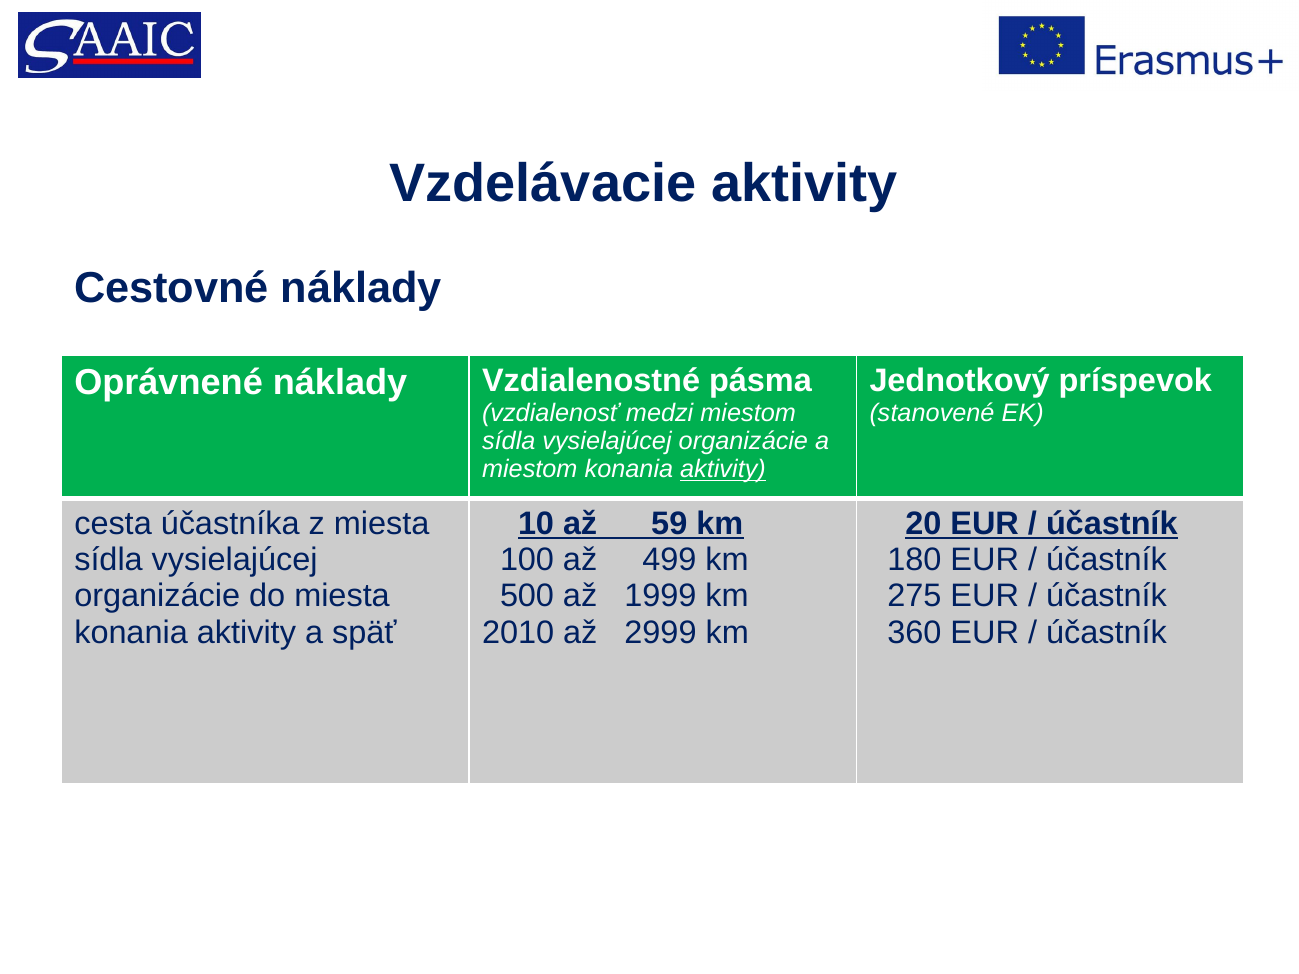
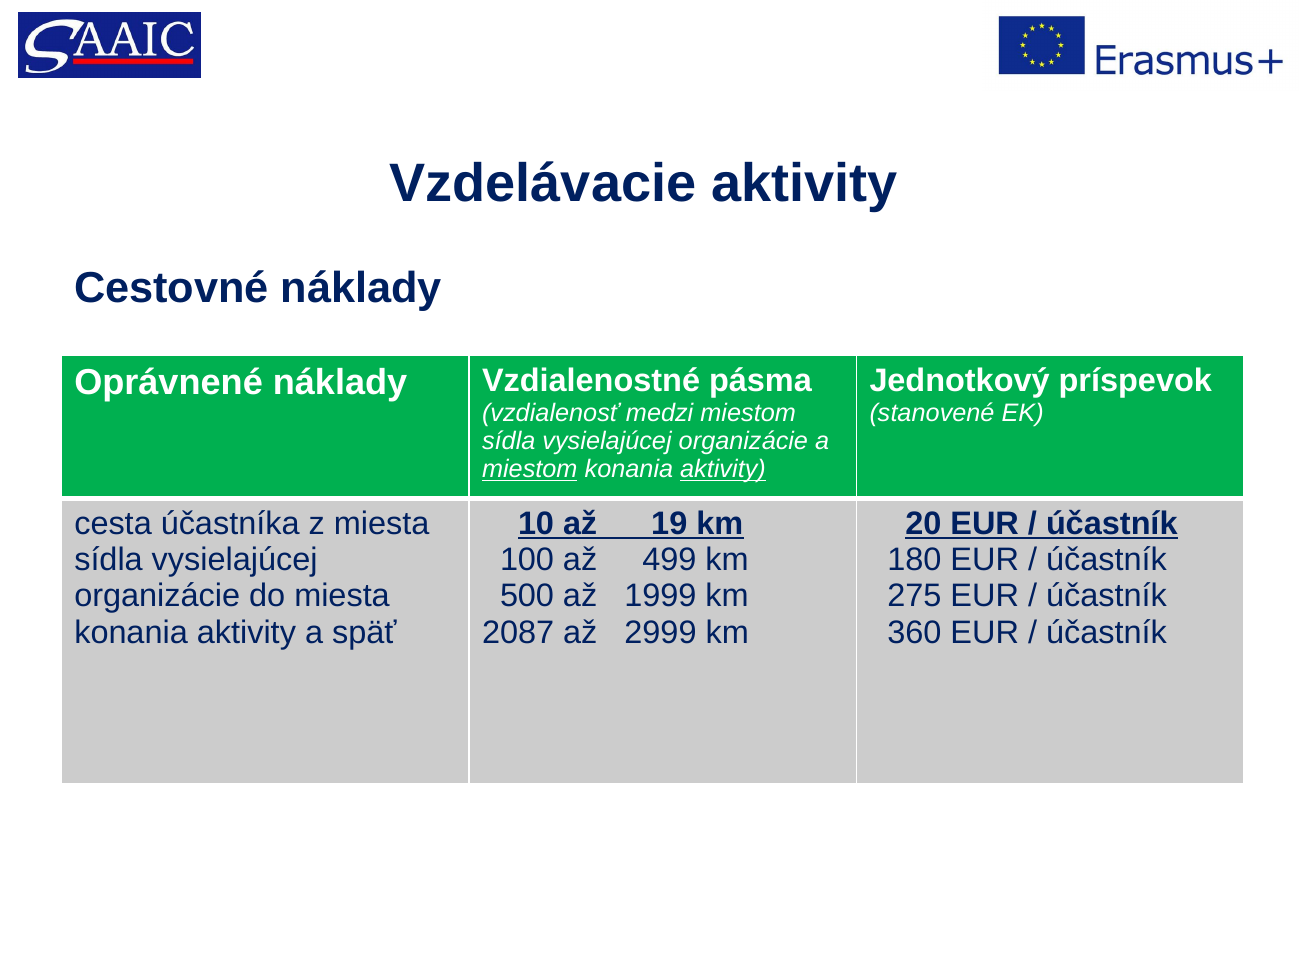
miestom underline: none -> present (530, 470)
59: 59 -> 19 (669, 524)
2010: 2010 -> 2087 (518, 633)
